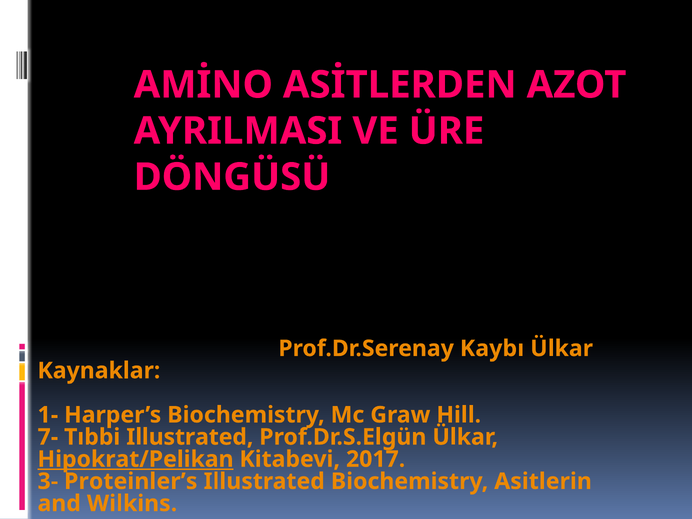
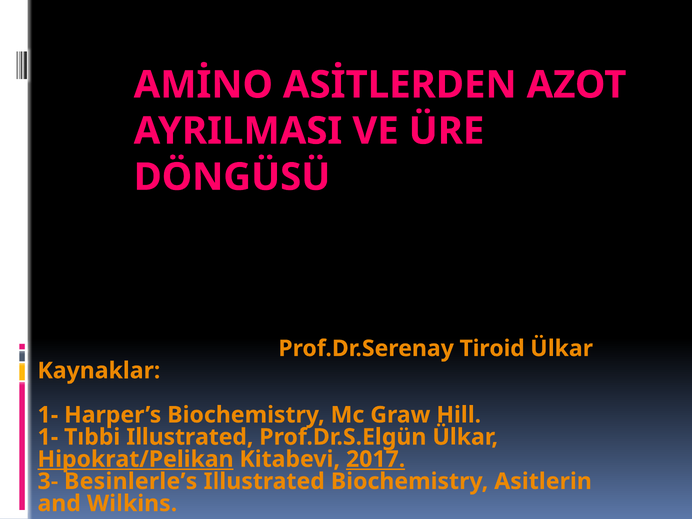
Kaybı: Kaybı -> Tiroid (492, 348)
7-: 7- -> 1- (48, 437)
2017 underline: none -> present (376, 459)
Proteinler’s: Proteinler’s -> Besinlerle’s (131, 481)
